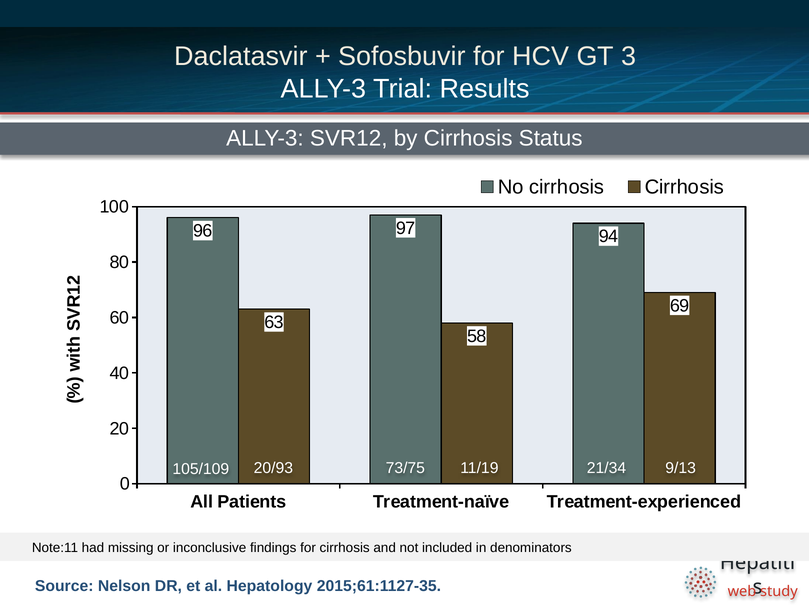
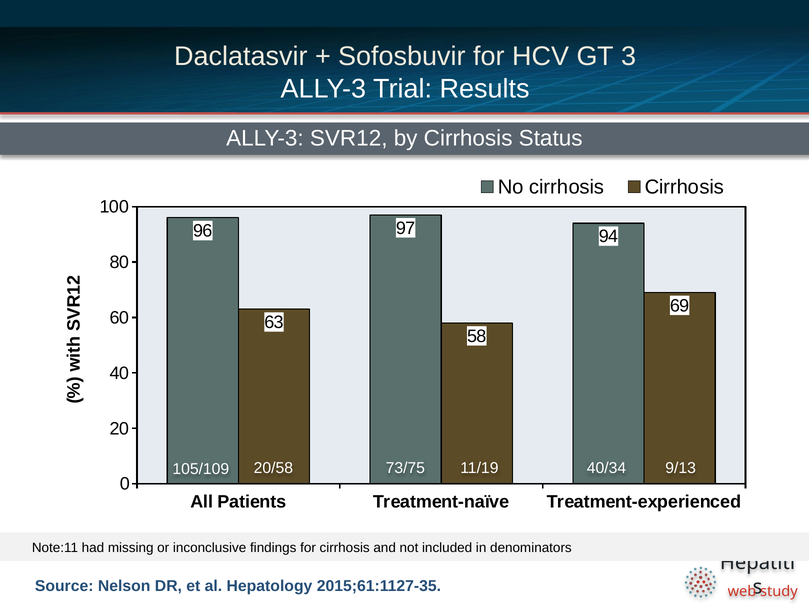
20/93: 20/93 -> 20/58 (273, 469)
21/34: 21/34 -> 40/34 (606, 469)
